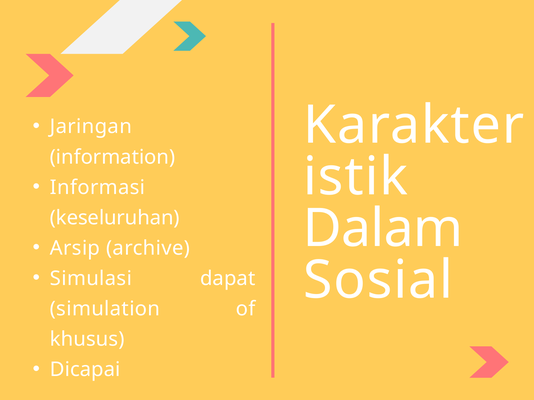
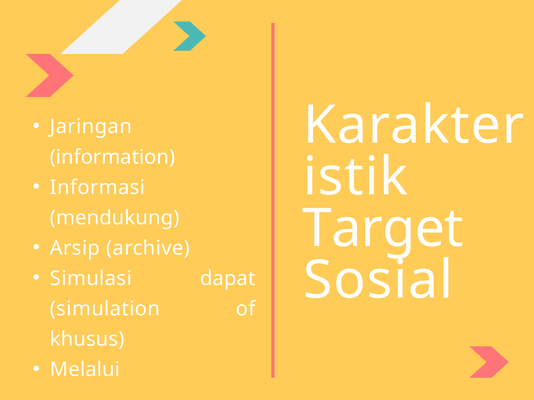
keseluruhan: keseluruhan -> mendukung (115, 218)
Dalam: Dalam -> Target (383, 229)
Dicapai: Dicapai -> Melalui (85, 370)
